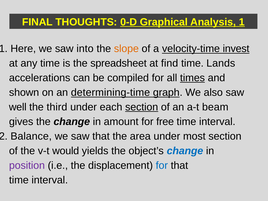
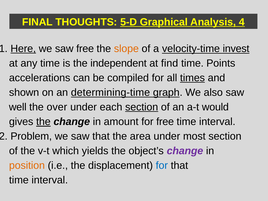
0-D: 0-D -> 5-D (129, 22)
Analysis 1: 1 -> 4 (242, 22)
Here underline: none -> present (23, 49)
saw into: into -> free (85, 49)
spreadsheet: spreadsheet -> independent (119, 63)
Lands: Lands -> Points (221, 63)
third: third -> over (57, 107)
beam: beam -> would (215, 107)
the underline: none -> present (43, 122)
Balance: Balance -> Problem (31, 136)
would: would -> which (66, 151)
change colour: blue -> purple (185, 151)
position colour: purple -> orange (27, 166)
